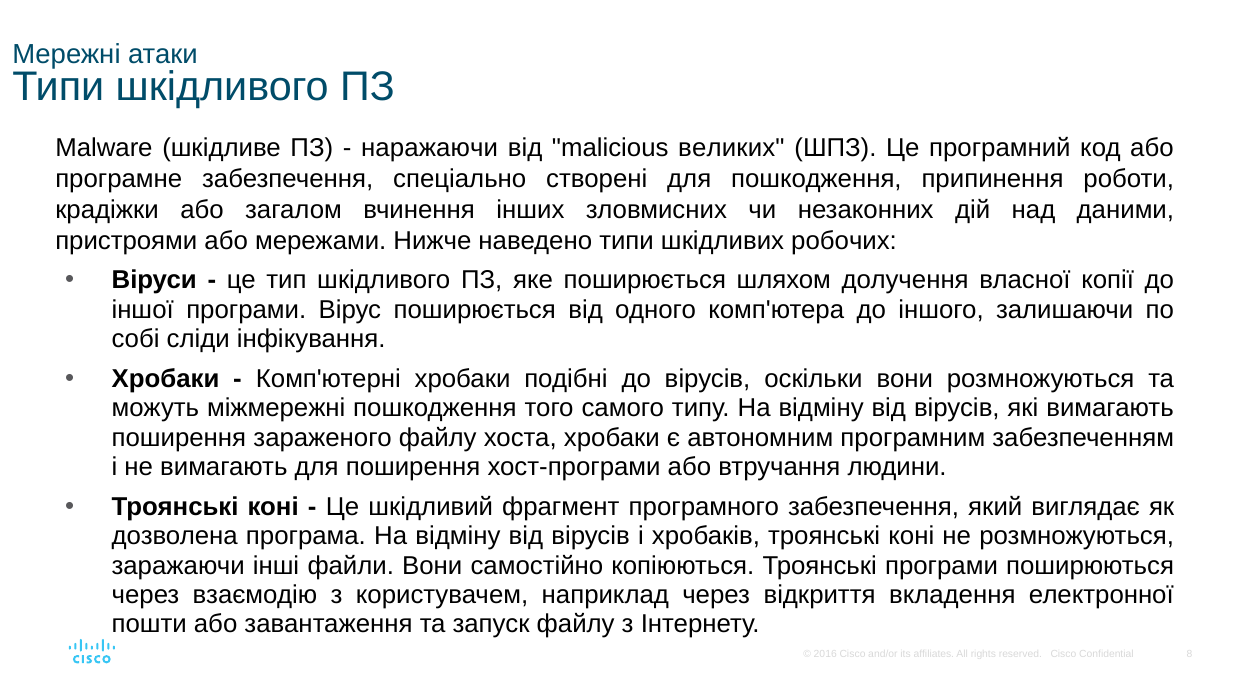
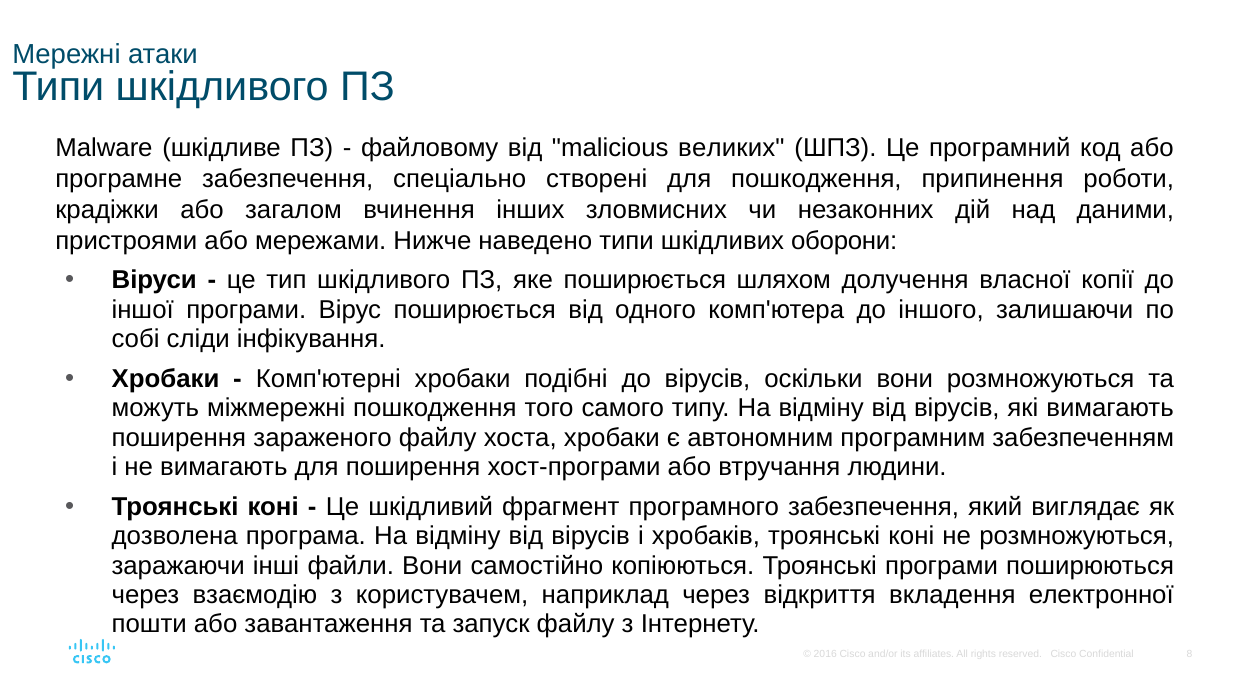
наражаючи: наражаючи -> файловому (430, 148)
робочих: робочих -> оборони (844, 241)
